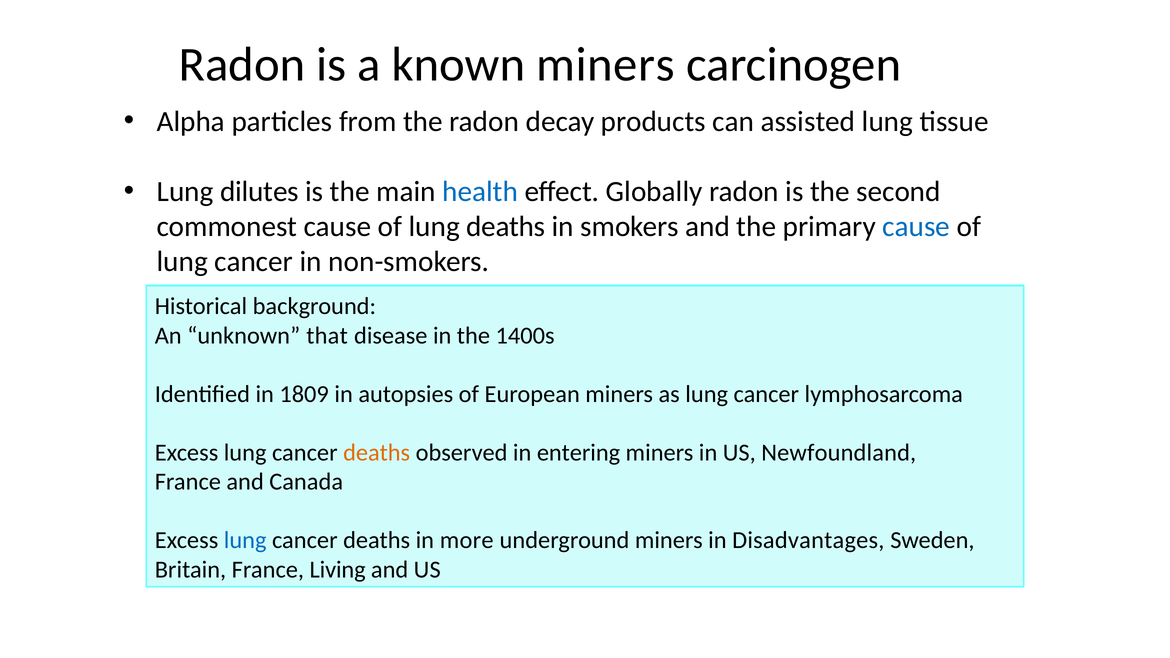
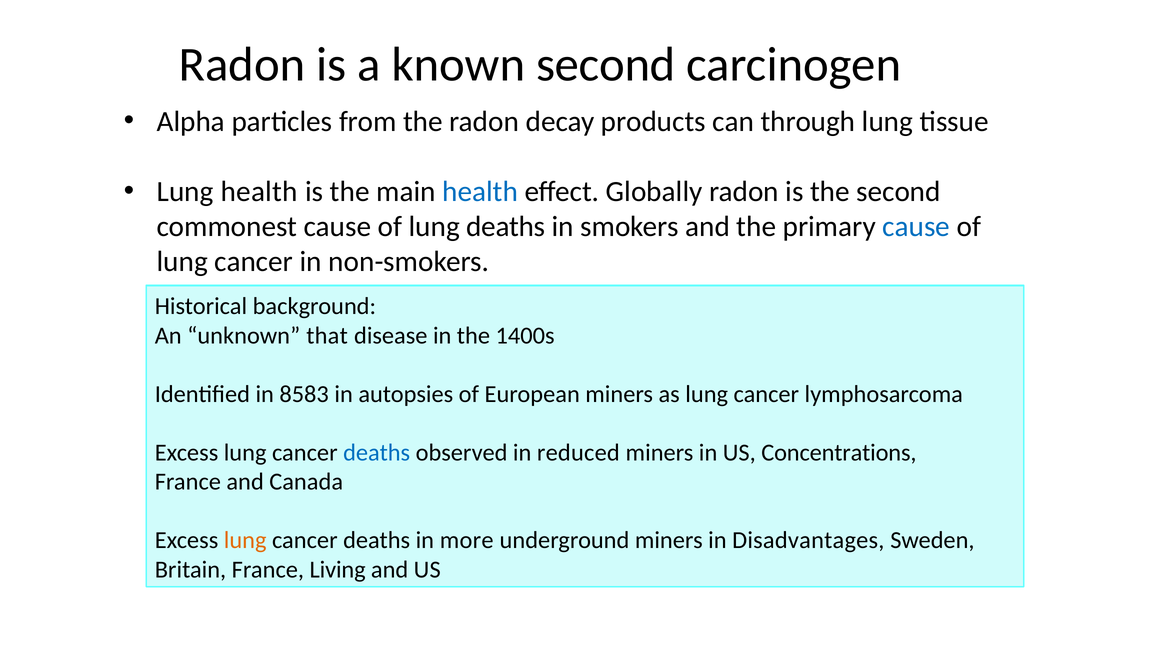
known miners: miners -> second (606, 64)
assisted: assisted -> through (808, 121)
Lung dilutes: dilutes -> health (259, 192)
1809: 1809 -> 8583 (304, 394)
deaths colour: orange -> blue (377, 453)
entering: entering -> reduced (578, 453)
Newfoundland: Newfoundland -> Concentrations (839, 453)
lung colour: blue -> orange (245, 540)
